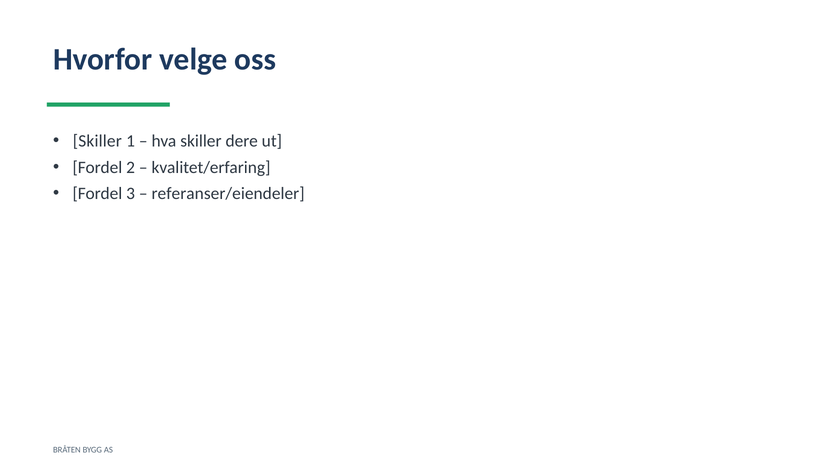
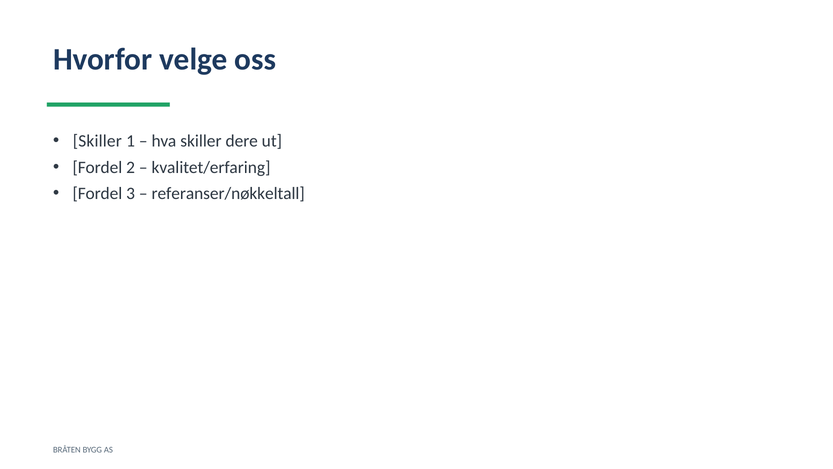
referanser/eiendeler: referanser/eiendeler -> referanser/nøkkeltall (228, 193)
